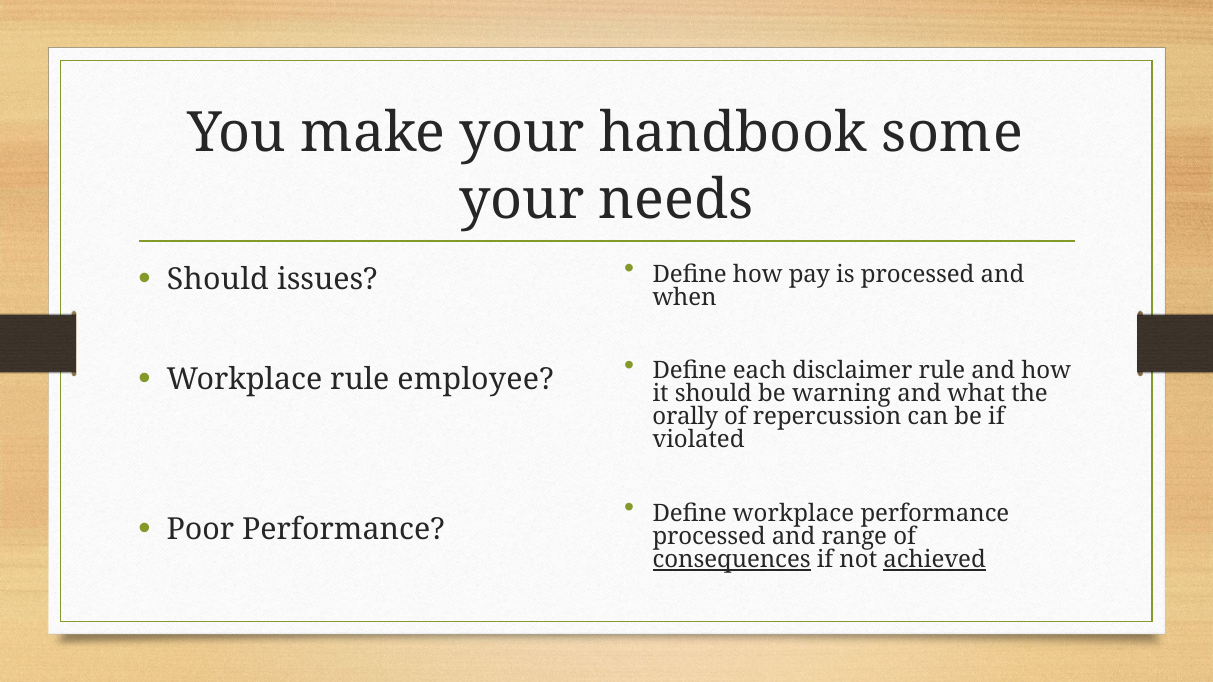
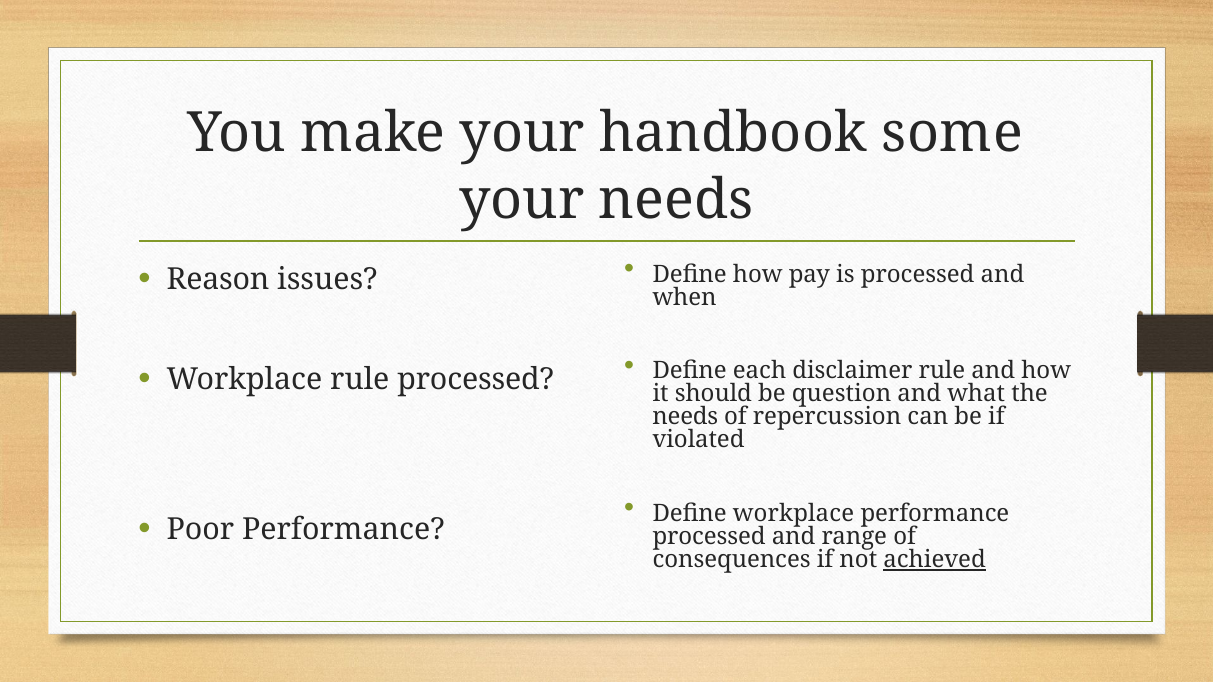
Should: Should -> Reason (218, 280)
rule employee: employee -> processed (476, 380)
warning: warning -> question (842, 394)
orally: orally -> needs (685, 417)
consequences underline: present -> none (732, 560)
